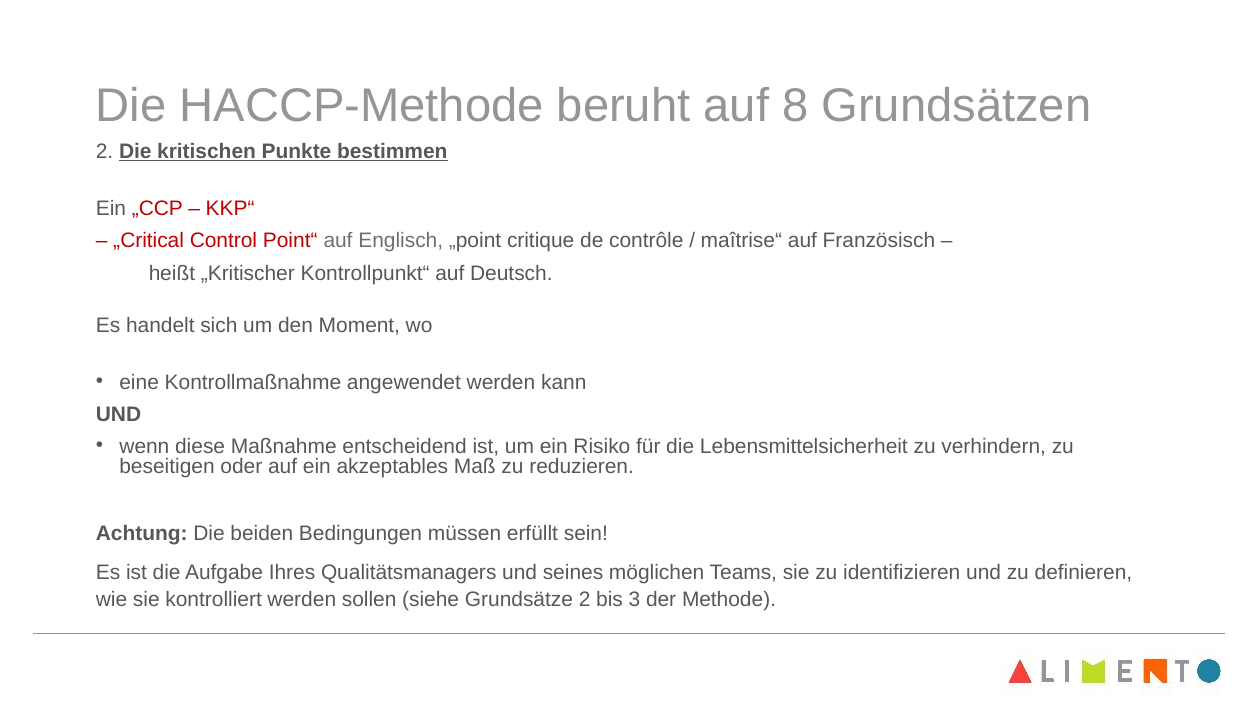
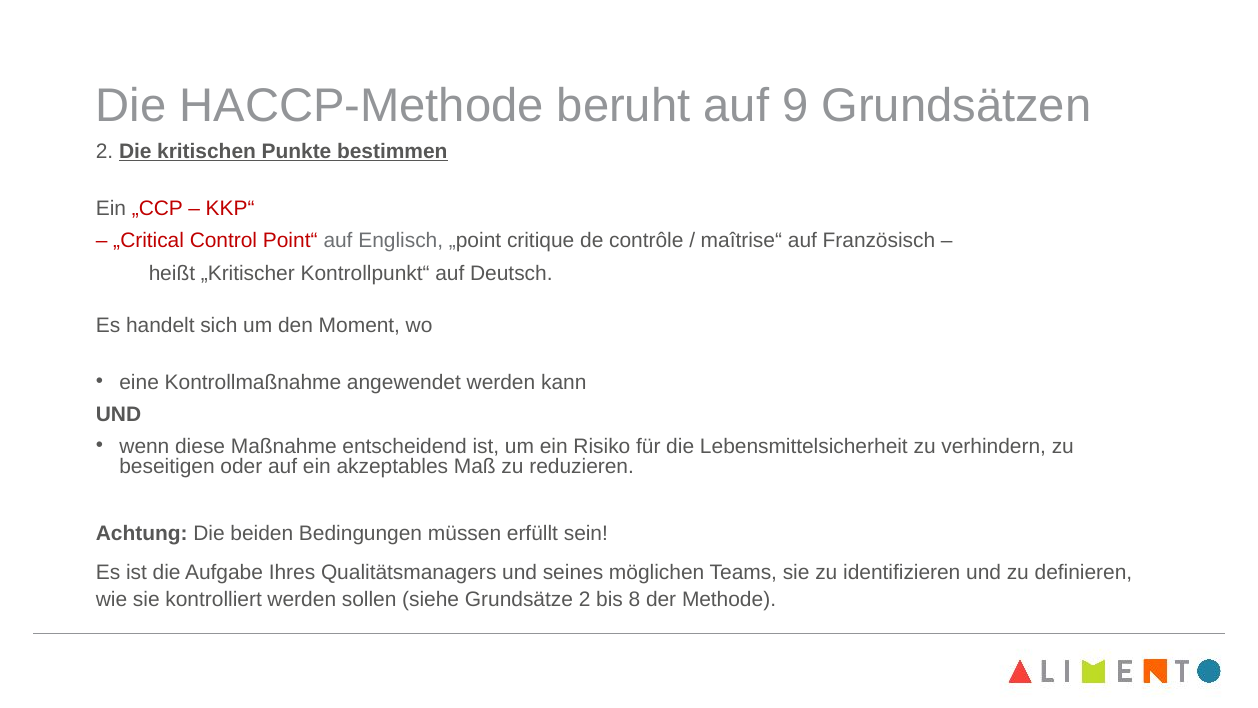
8: 8 -> 9 (795, 106)
3: 3 -> 8 (634, 599)
